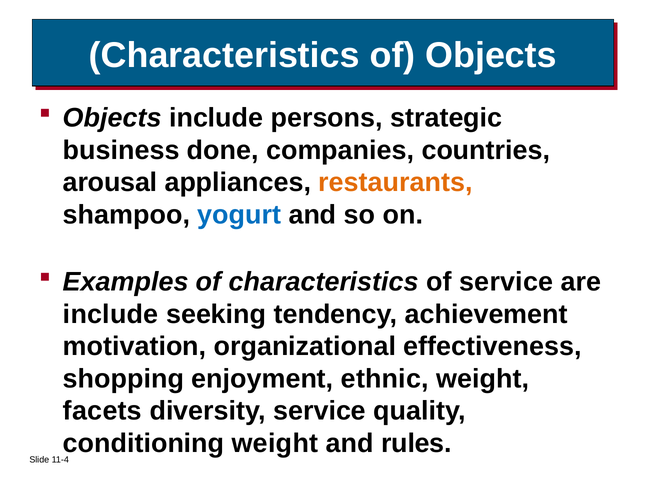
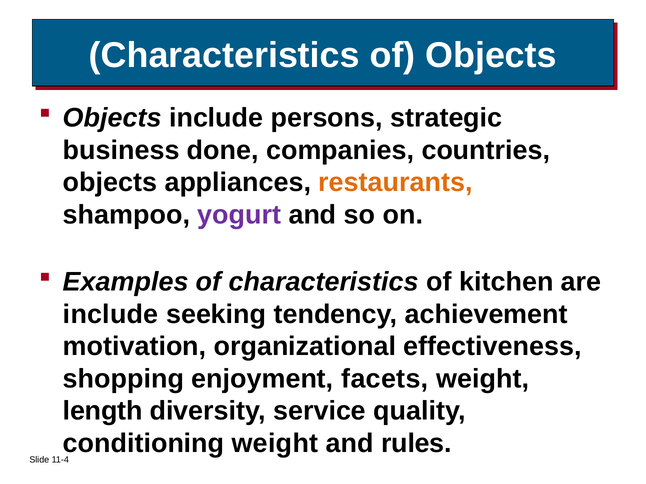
arousal: arousal -> objects (110, 183)
yogurt colour: blue -> purple (239, 215)
of service: service -> kitchen (506, 282)
ethnic: ethnic -> facets (385, 379)
facets: facets -> length (103, 412)
